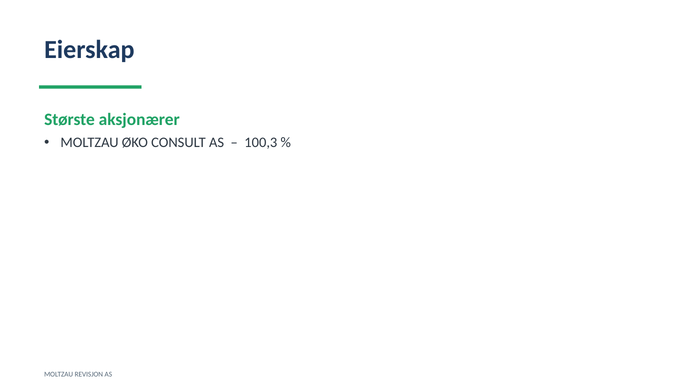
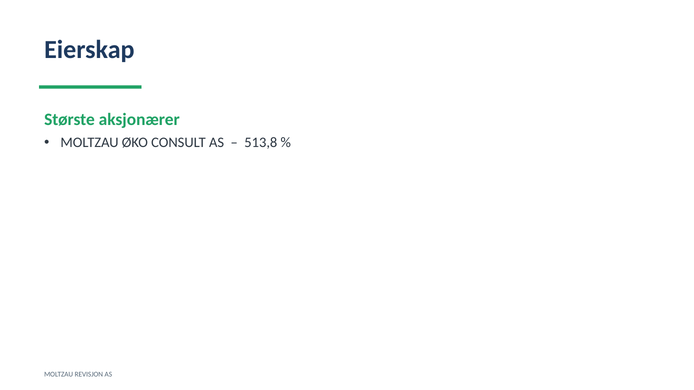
100,3: 100,3 -> 513,8 (261, 143)
